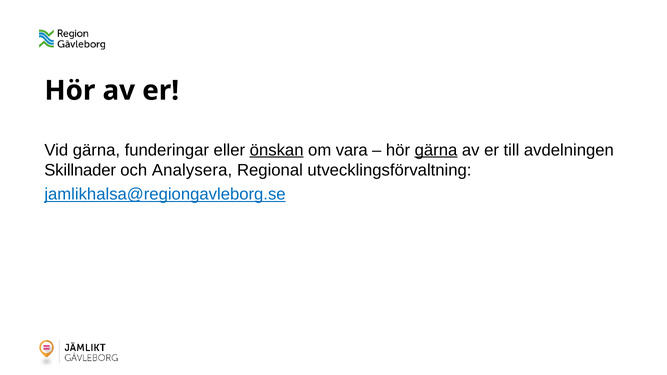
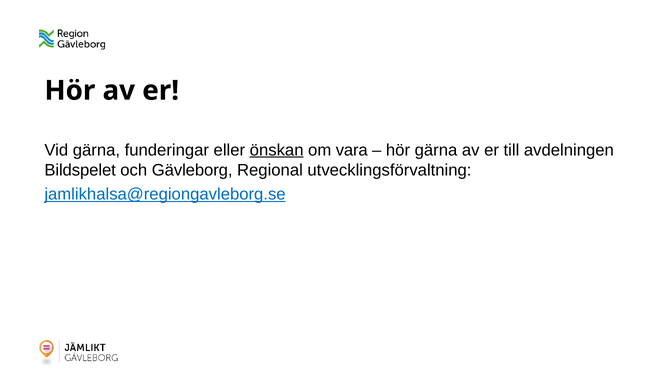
gärna underline: present -> none (436, 150)
Skillnader: Skillnader -> Bildspelet (80, 170)
Analysera: Analysera -> Gävleborg (192, 170)
